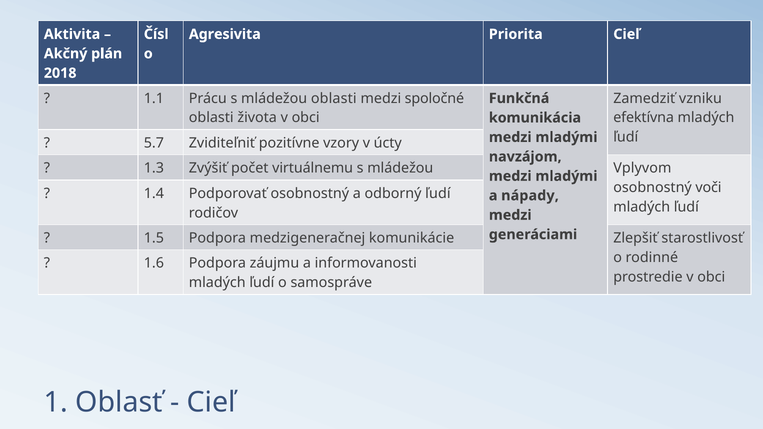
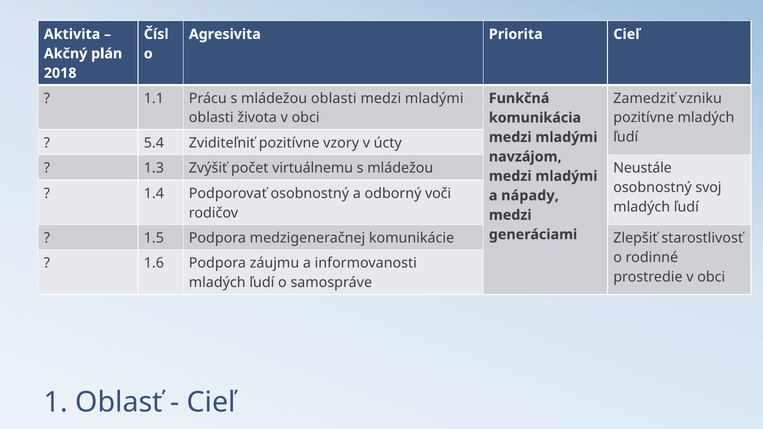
spoločné: spoločné -> mladými (434, 98)
efektívna: efektívna -> pozitívne (644, 118)
5.7: 5.7 -> 5.4 (154, 143)
Vplyvom: Vplyvom -> Neustále (642, 168)
voči: voči -> svoj (708, 188)
odborný ľudí: ľudí -> voči (438, 193)
